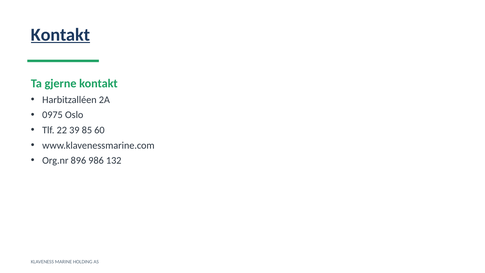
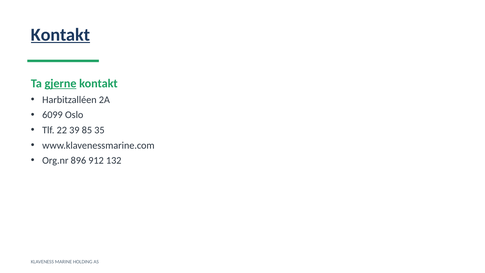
gjerne underline: none -> present (61, 83)
0975: 0975 -> 6099 (52, 115)
60: 60 -> 35 (99, 130)
986: 986 -> 912 (96, 160)
